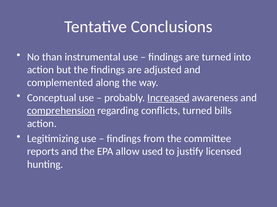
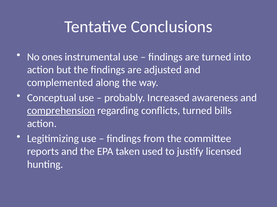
than: than -> ones (52, 57)
Increased underline: present -> none (168, 98)
allow: allow -> taken (128, 152)
